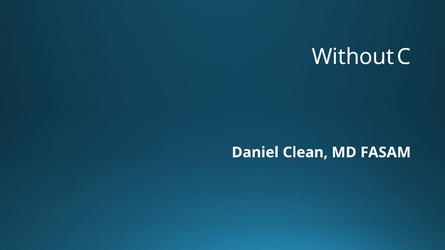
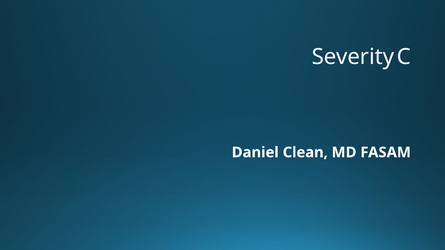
Without: Without -> Severity (353, 57)
